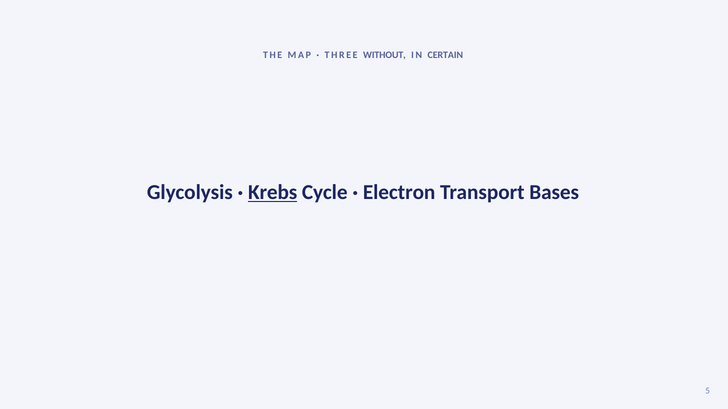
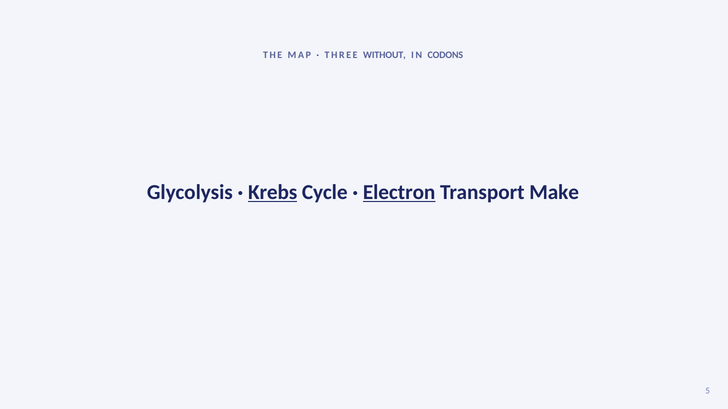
CERTAIN: CERTAIN -> CODONS (445, 55)
Electron underline: none -> present (399, 193)
Bases: Bases -> Make (554, 193)
